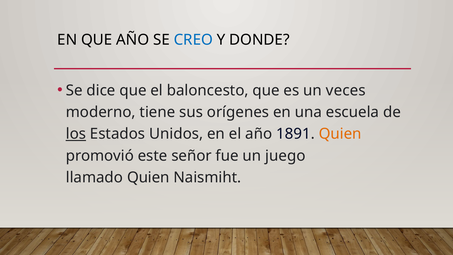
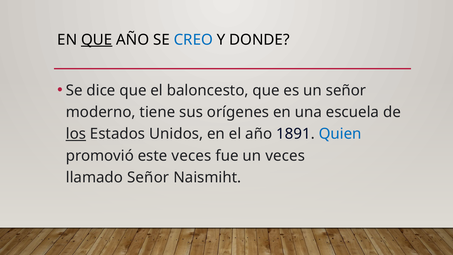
QUE underline: none -> present (97, 40)
un veces: veces -> señor (346, 90)
Quien colour: orange -> blue (340, 134)
este señor: señor -> veces (191, 156)
un juego: juego -> veces (285, 156)
llamado Quien: Quien -> Señor (148, 177)
